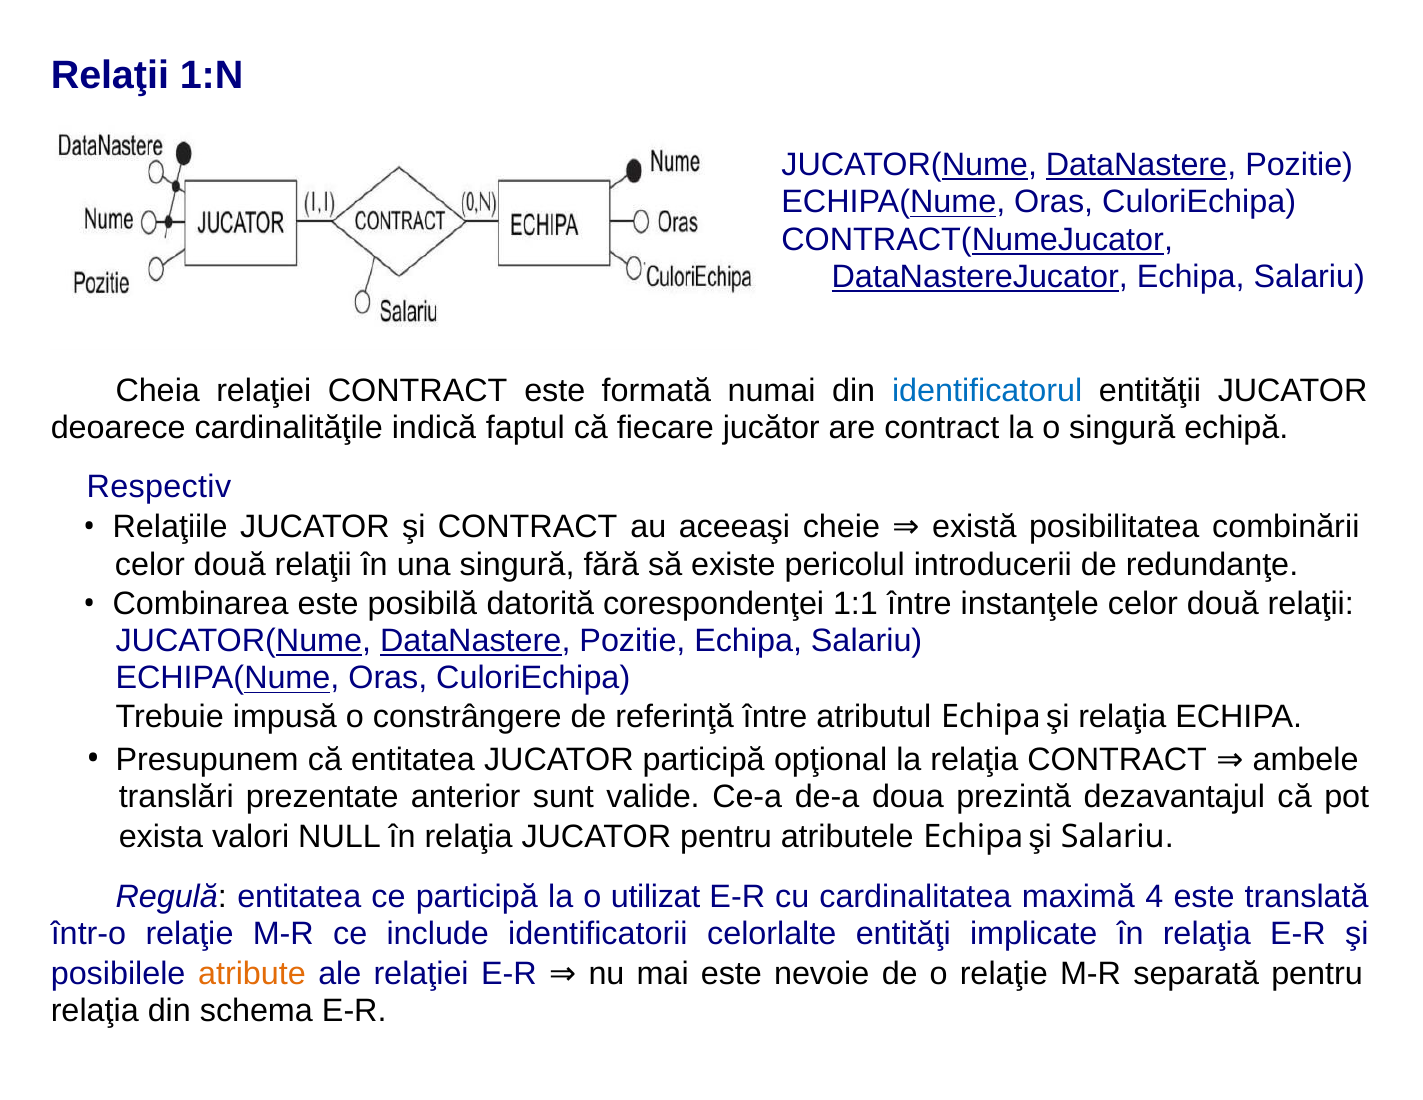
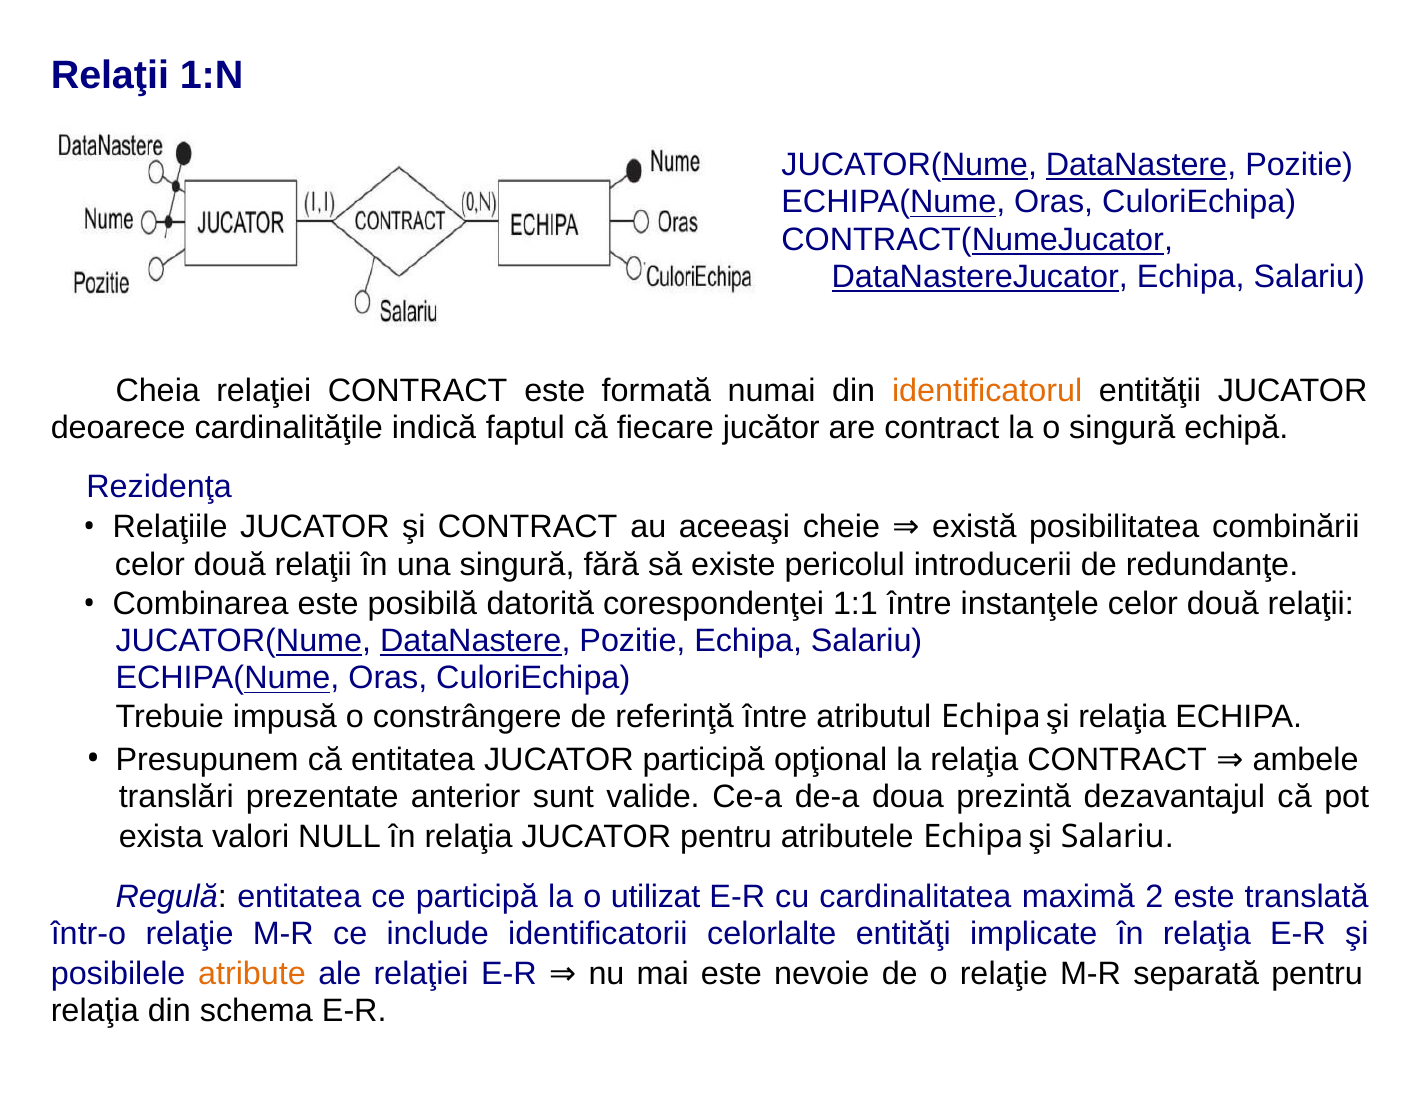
identificatorul colour: blue -> orange (987, 391)
Respectiv: Respectiv -> Rezidenţa (159, 487)
4: 4 -> 2 (1154, 897)
